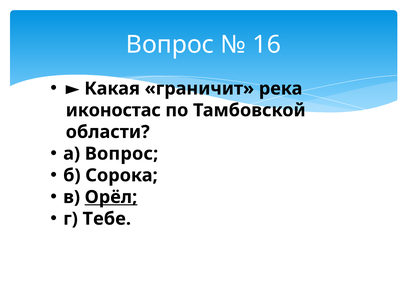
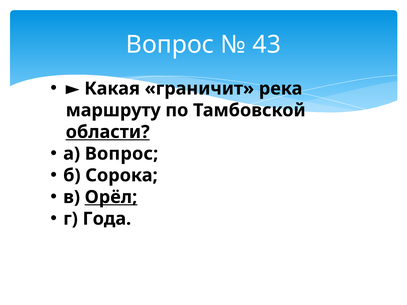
16: 16 -> 43 (267, 45)
иконостас: иконостас -> маршруту (113, 110)
области underline: none -> present (108, 132)
Тебе: Тебе -> Года (107, 219)
